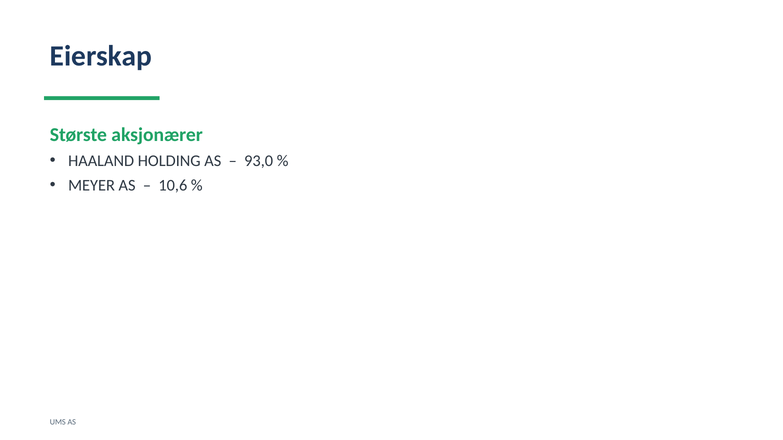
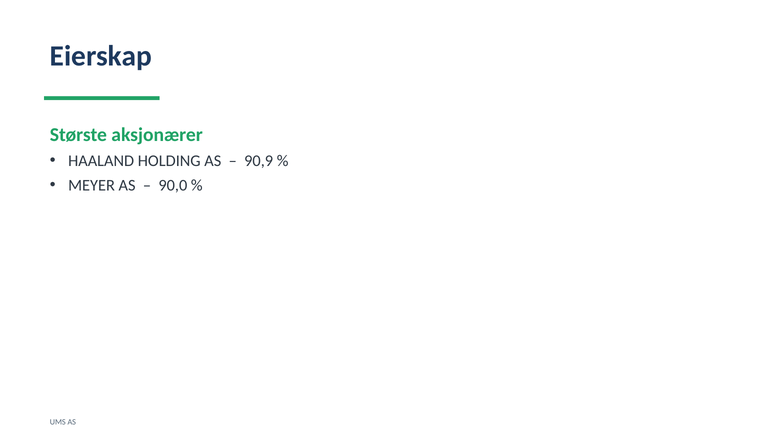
93,0: 93,0 -> 90,9 (259, 161)
10,6: 10,6 -> 90,0 (173, 185)
